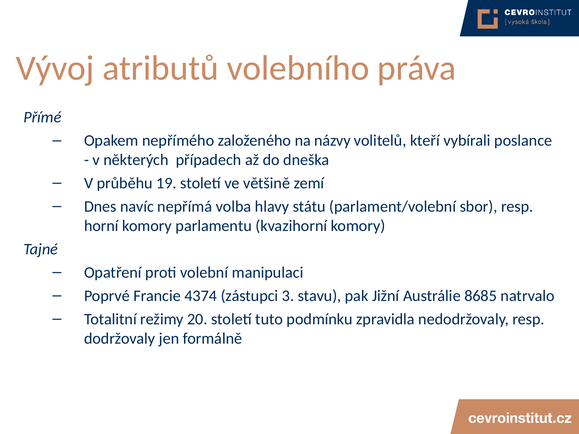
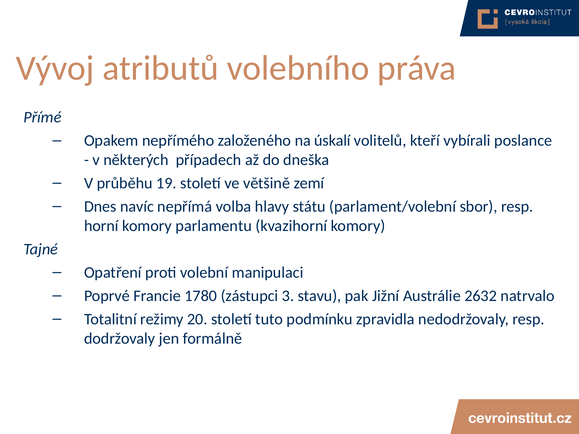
názvy: názvy -> úskalí (332, 141)
4374: 4374 -> 1780 (201, 296)
8685: 8685 -> 2632 (481, 296)
